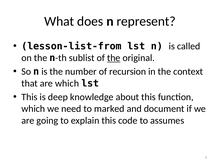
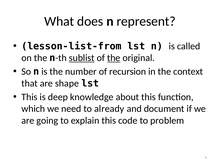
sublist underline: none -> present (82, 58)
are which: which -> shape (67, 83)
marked: marked -> already (109, 109)
assumes: assumes -> problem (167, 120)
